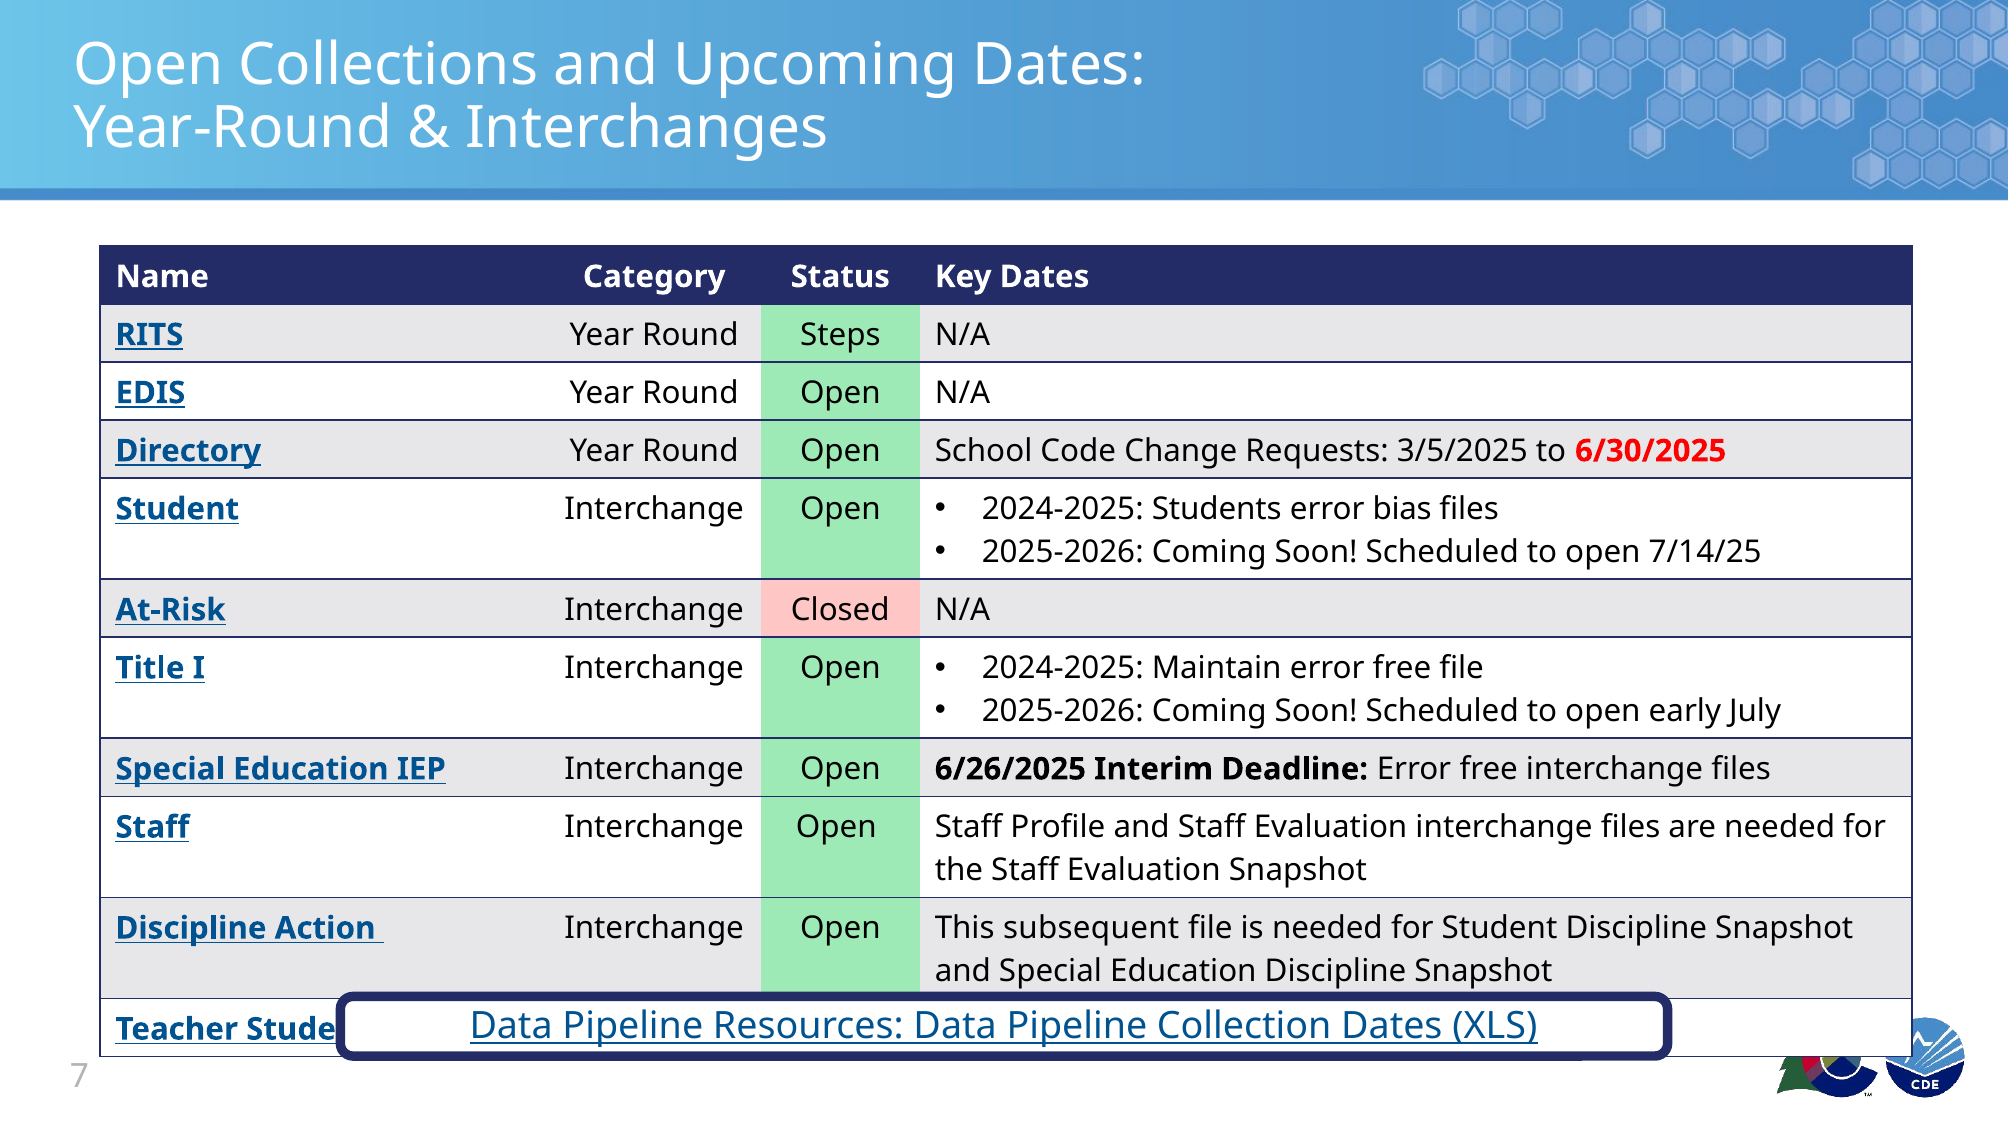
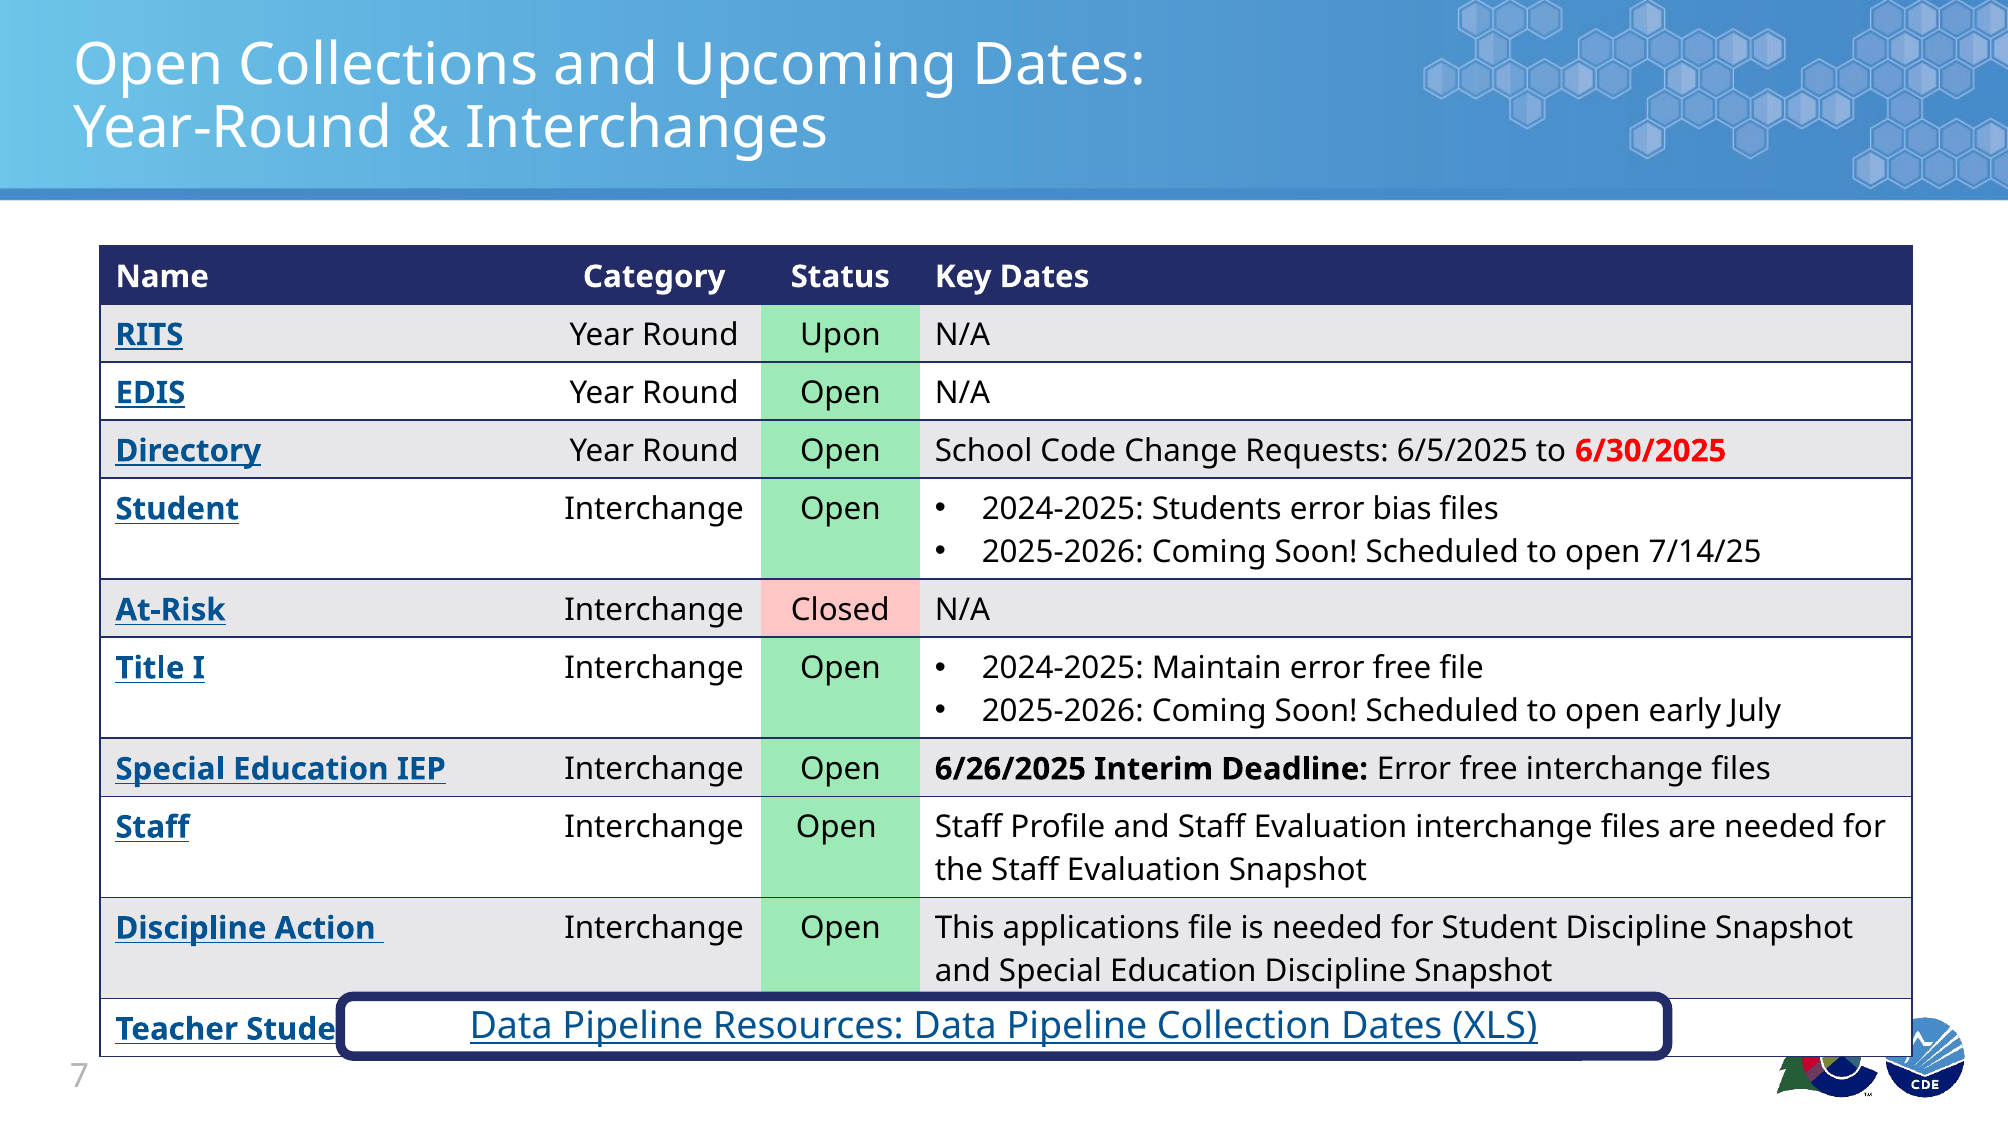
Steps: Steps -> Upon (840, 335)
3/5/2025: 3/5/2025 -> 6/5/2025 (1462, 451)
subsequent: subsequent -> applications (1091, 928)
